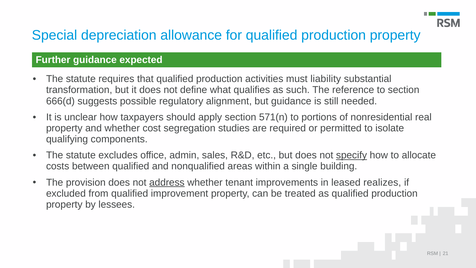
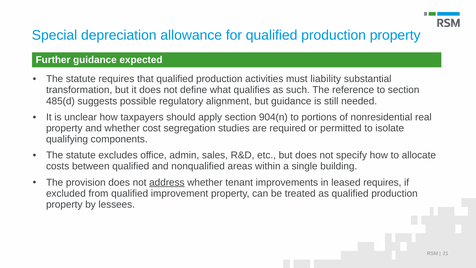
666(d: 666(d -> 485(d (60, 101)
571(n: 571(n -> 904(n (273, 117)
specify underline: present -> none (352, 155)
leased realizes: realizes -> requires (382, 182)
